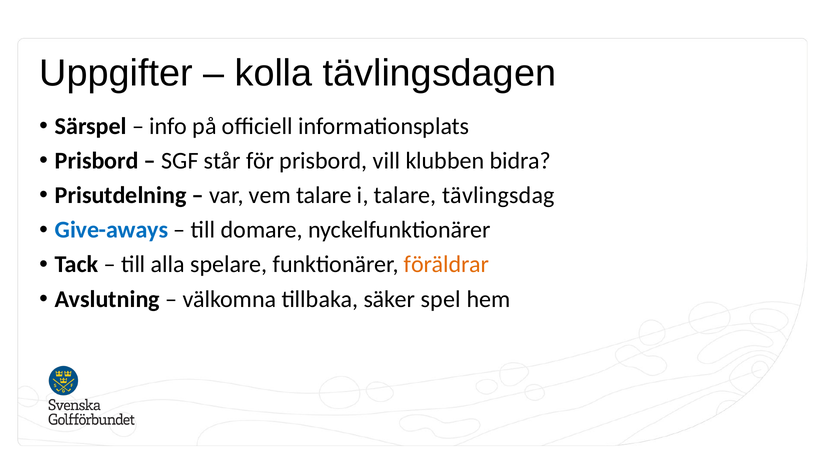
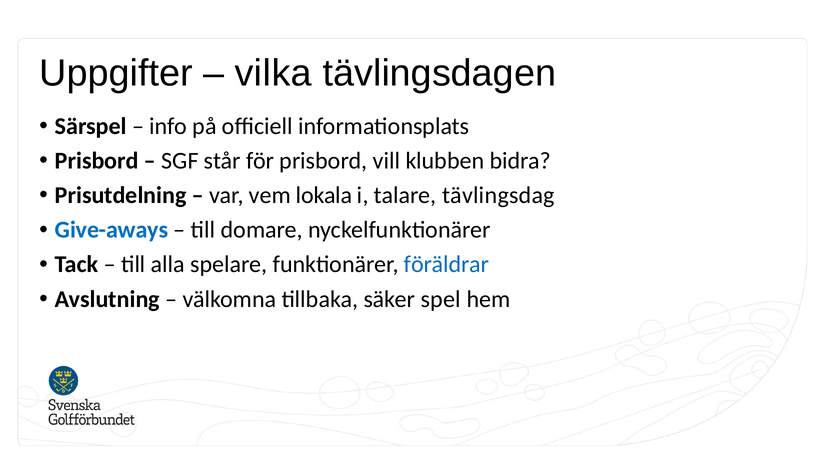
kolla: kolla -> vilka (273, 73)
vem talare: talare -> lokala (324, 195)
föräldrar colour: orange -> blue (446, 265)
